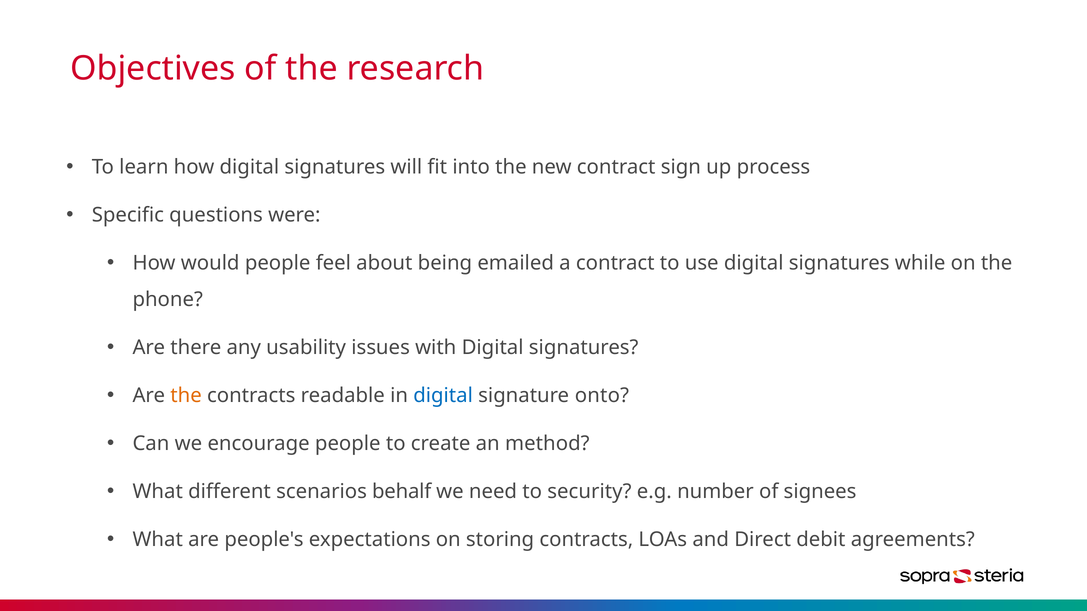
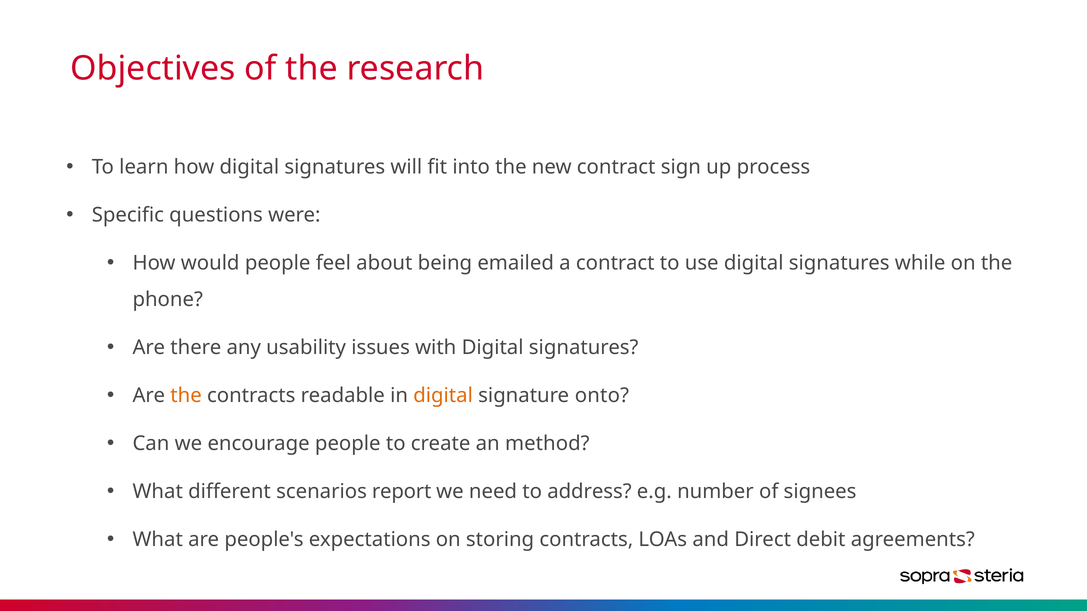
digital colour: blue -> orange (443, 396)
behalf: behalf -> report (402, 492)
security: security -> address (589, 492)
